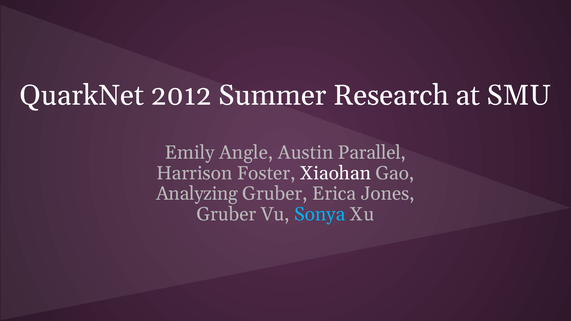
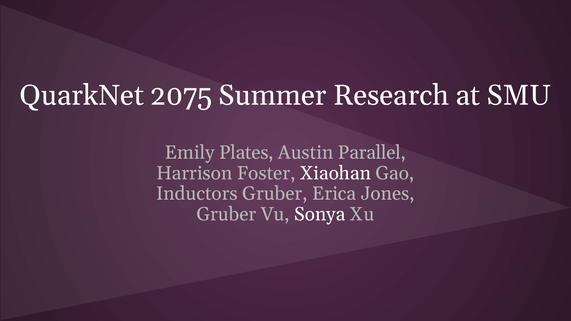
2012: 2012 -> 2075 (181, 96)
Angle: Angle -> Plates (246, 153)
Analyzing: Analyzing -> Inductors (197, 194)
Sonya colour: light blue -> white (320, 214)
